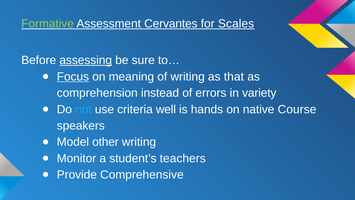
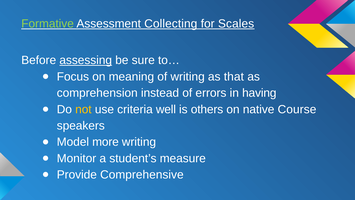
Cervantes: Cervantes -> Collecting (171, 24)
Focus underline: present -> none (73, 77)
variety: variety -> having (259, 93)
not colour: light blue -> yellow (83, 109)
hands: hands -> others (207, 109)
other: other -> more (105, 142)
teachers: teachers -> measure (183, 158)
